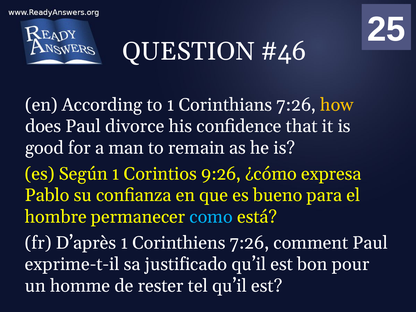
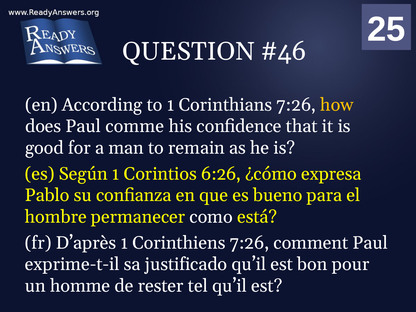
divorce: divorce -> comme (135, 126)
9:26: 9:26 -> 6:26 (221, 174)
como colour: light blue -> white (211, 217)
